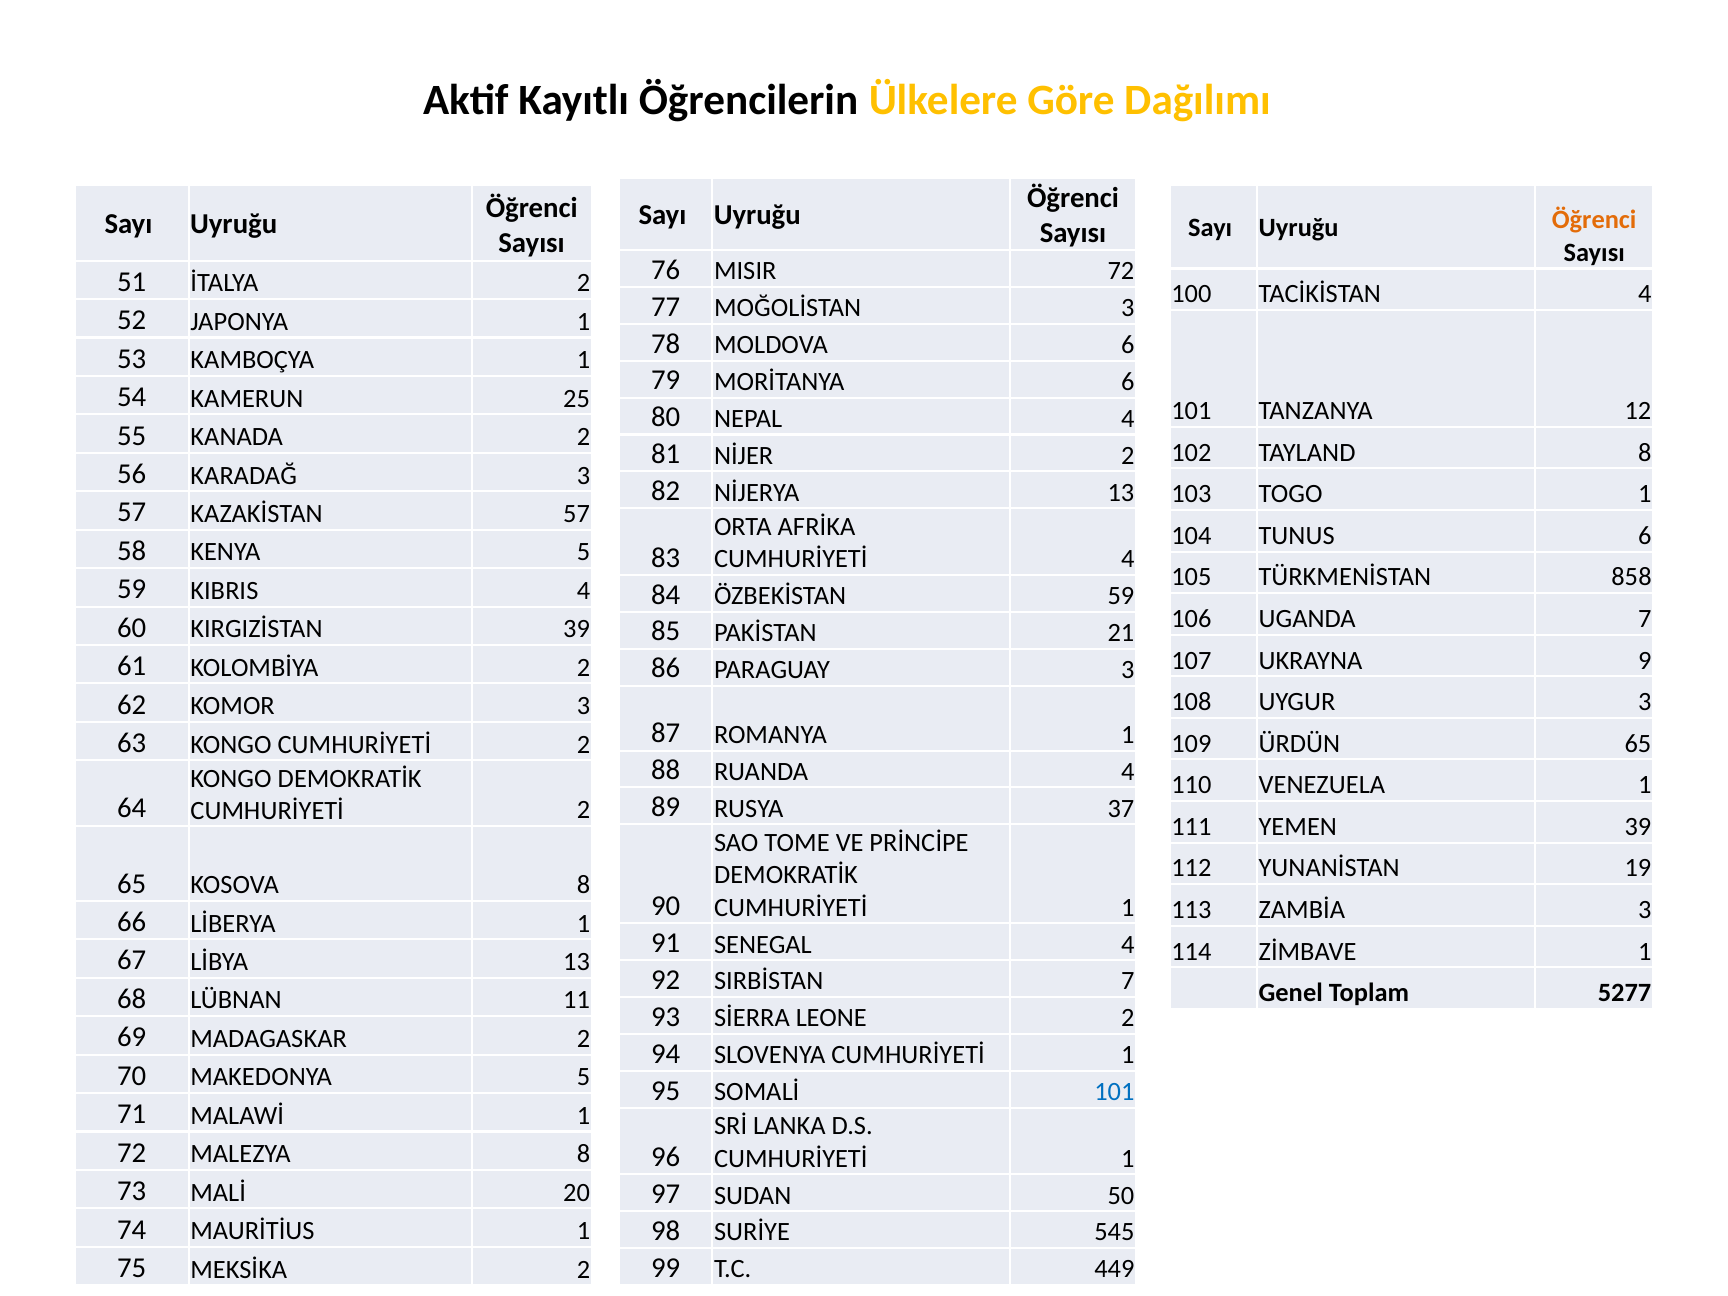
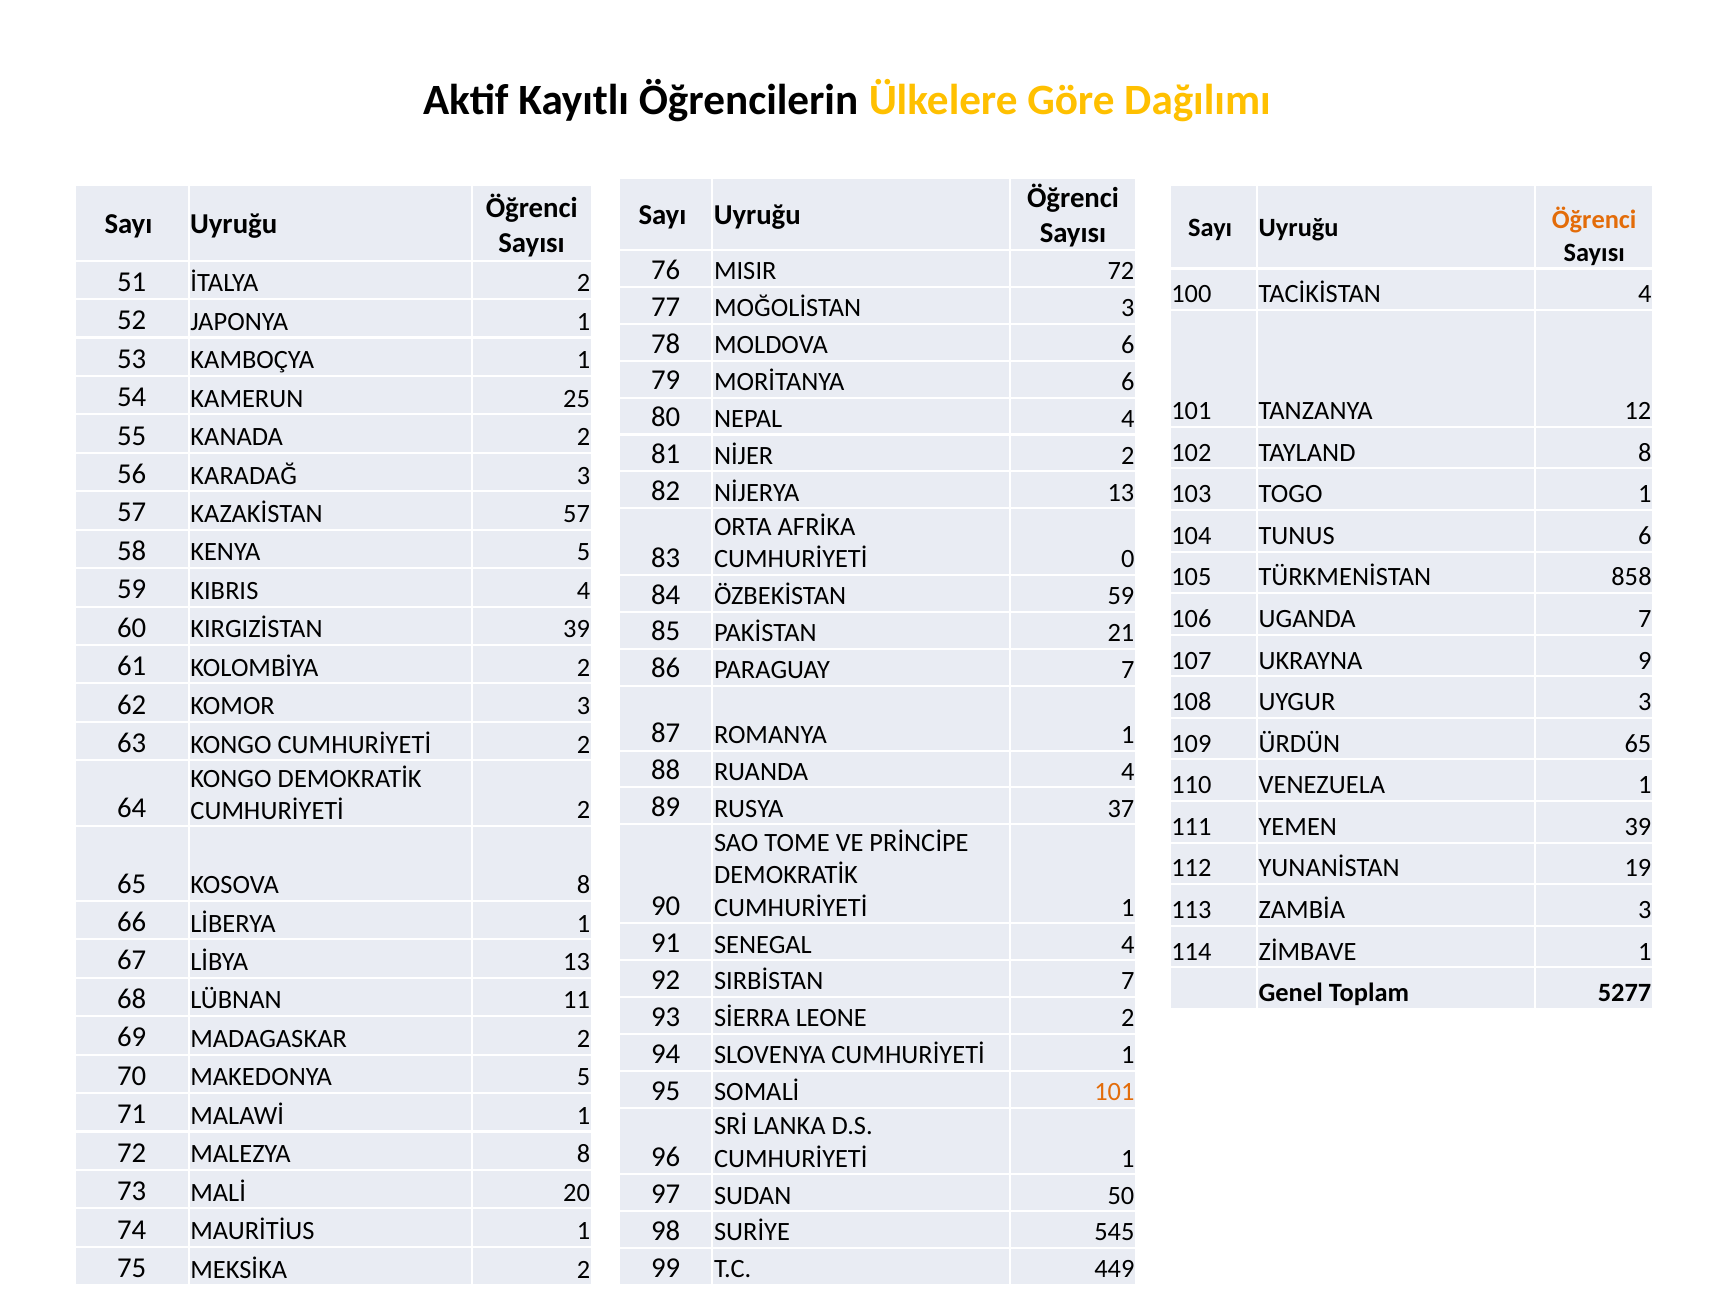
CUMHURİYETİ 4: 4 -> 0 (1128, 559)
PARAGUAY 3: 3 -> 7 (1128, 670)
101 colour: blue -> orange (1114, 1092)
